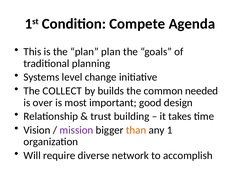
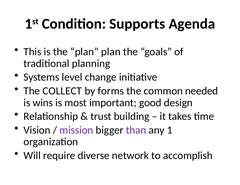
Compete: Compete -> Supports (137, 24)
builds: builds -> forms (111, 91)
over: over -> wins (43, 103)
than colour: orange -> purple (136, 130)
